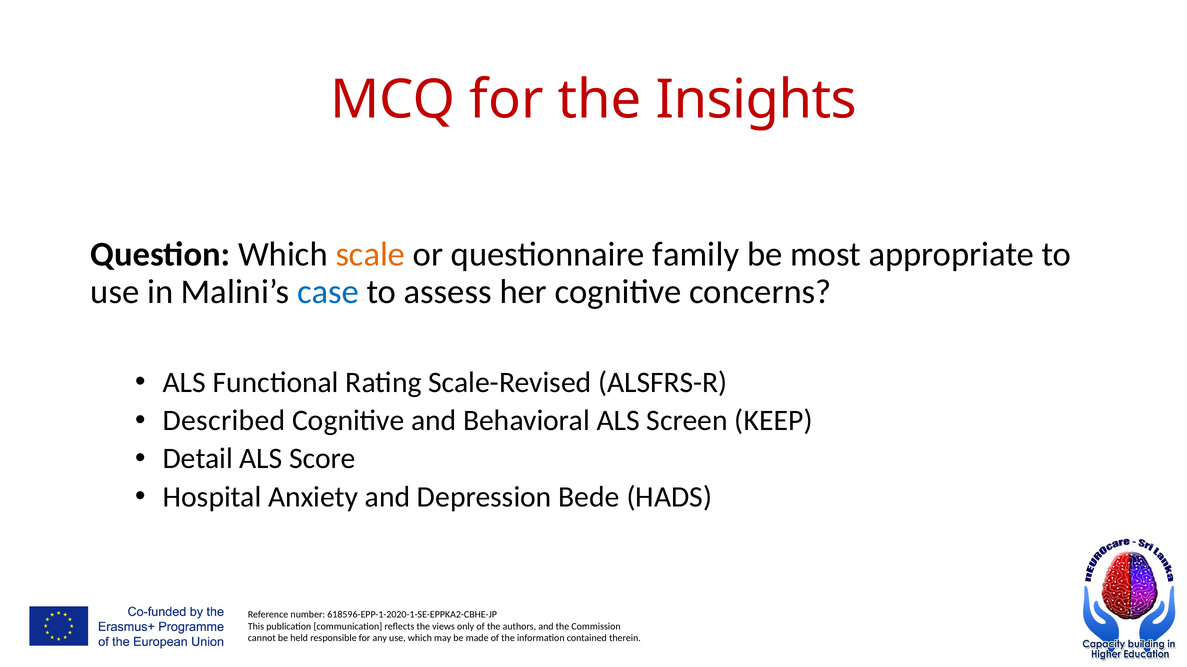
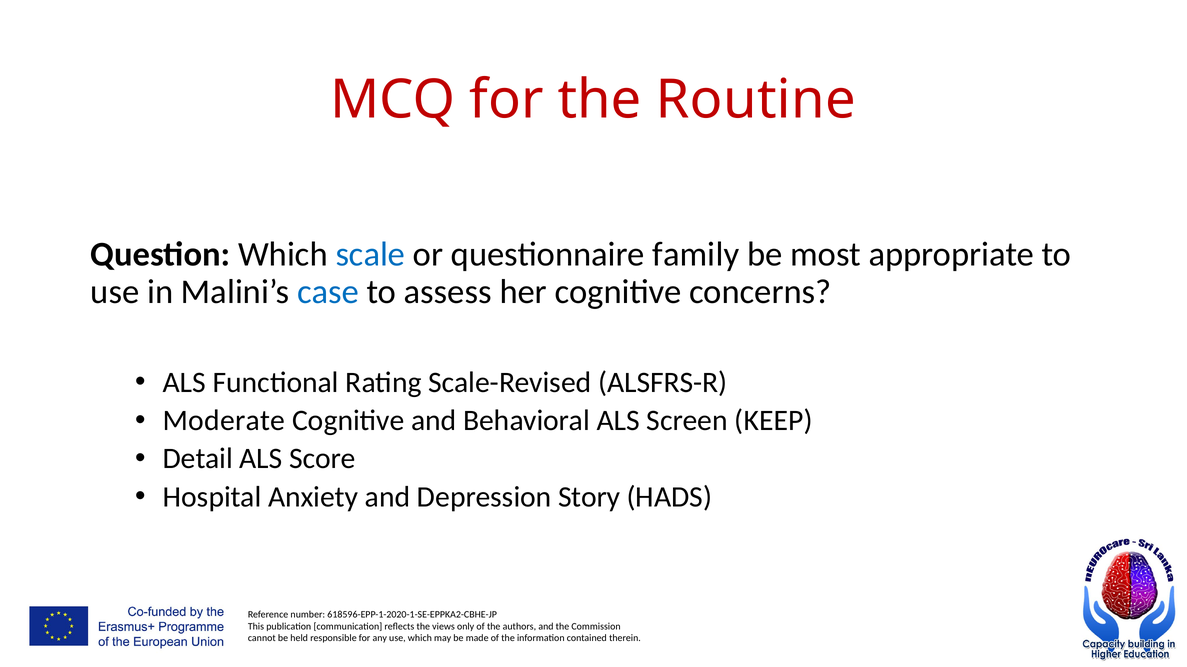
Insights: Insights -> Routine (756, 100)
scale colour: orange -> blue (370, 255)
Described: Described -> Moderate (224, 421)
Bede: Bede -> Story (589, 497)
